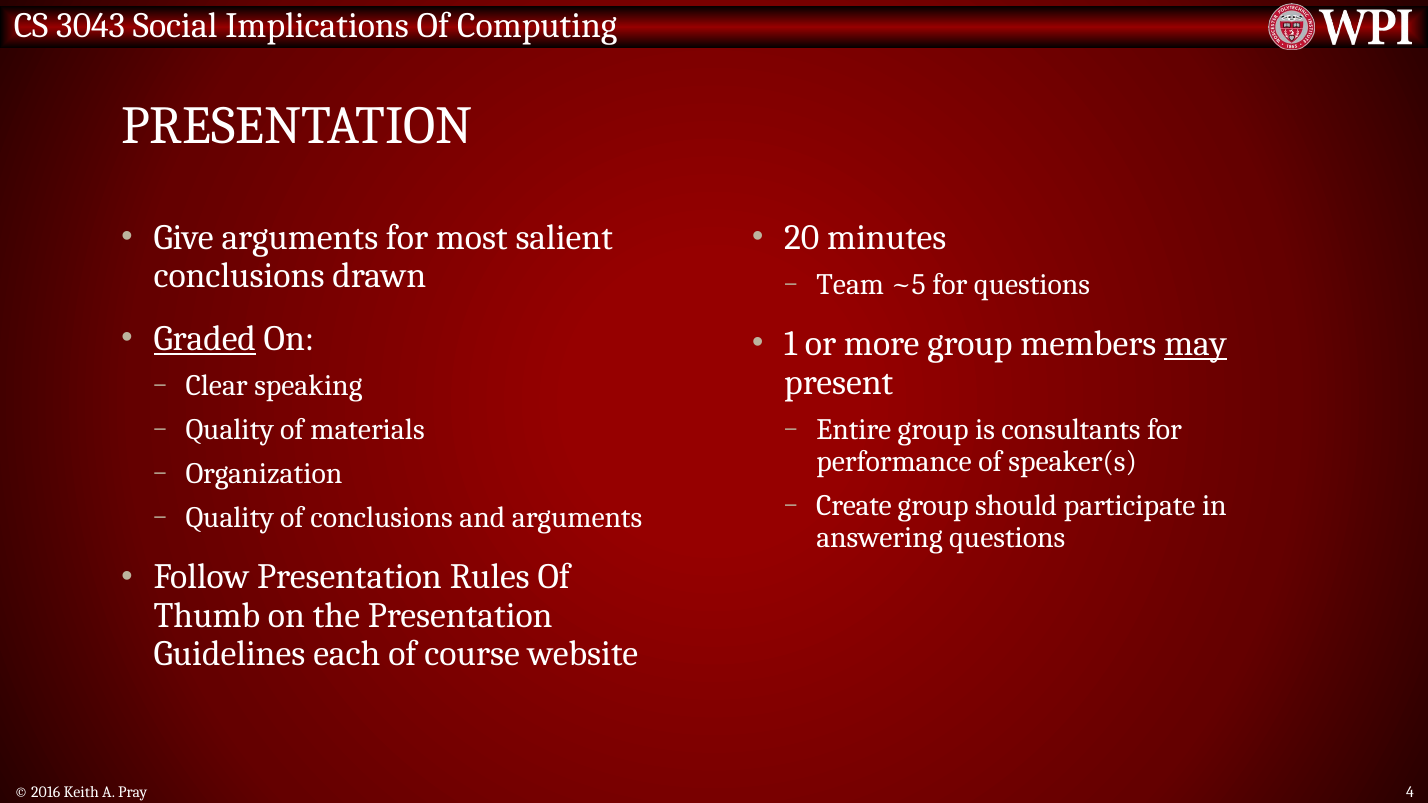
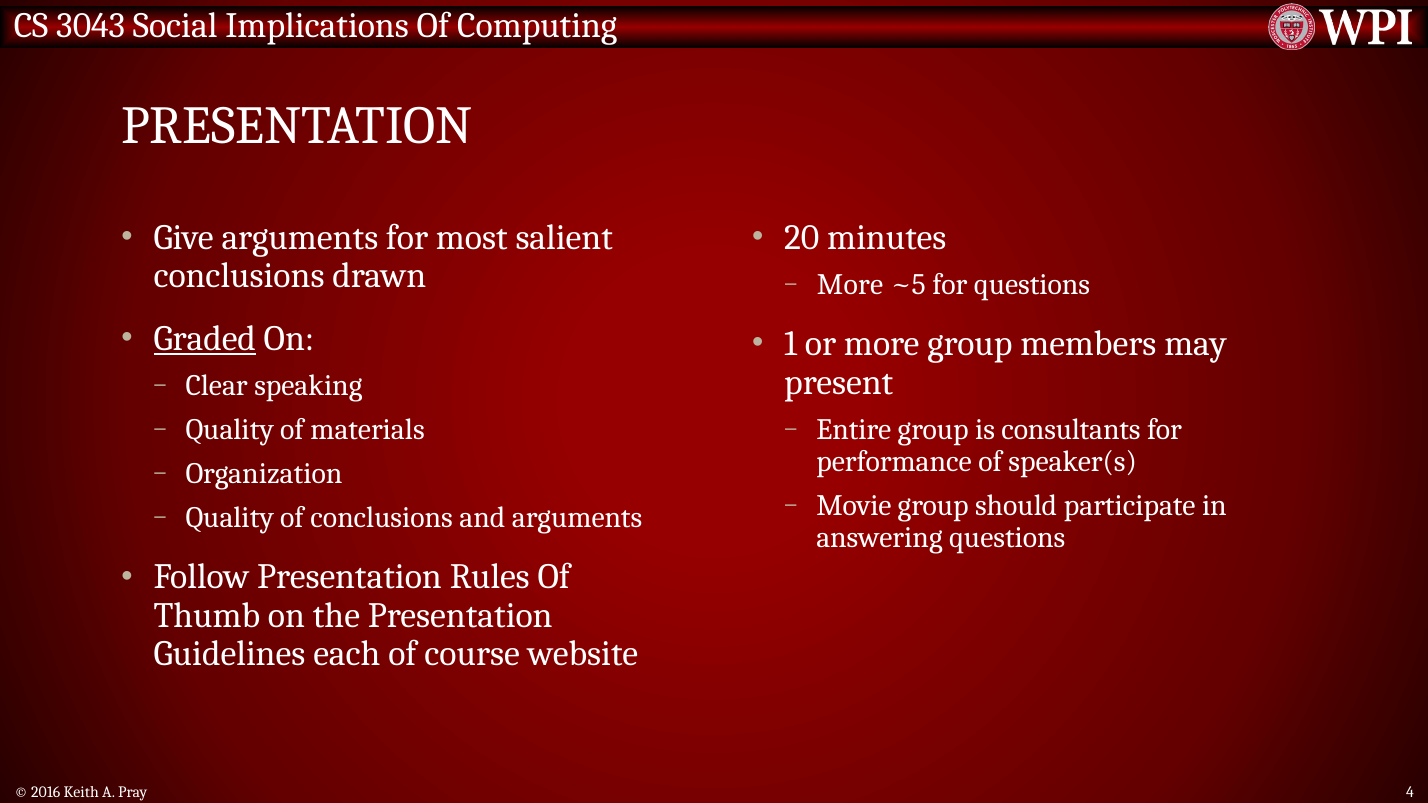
Team: Team -> More (850, 285)
may underline: present -> none (1196, 344)
Create: Create -> Movie (854, 506)
